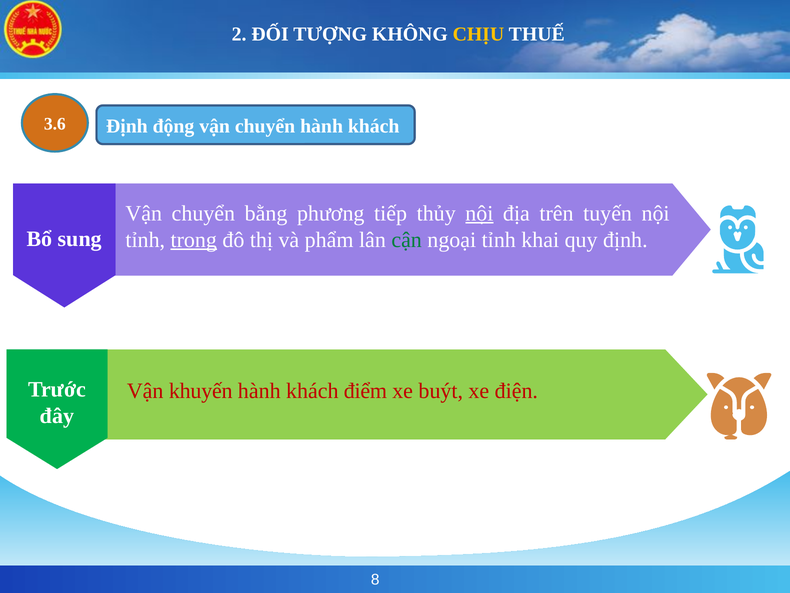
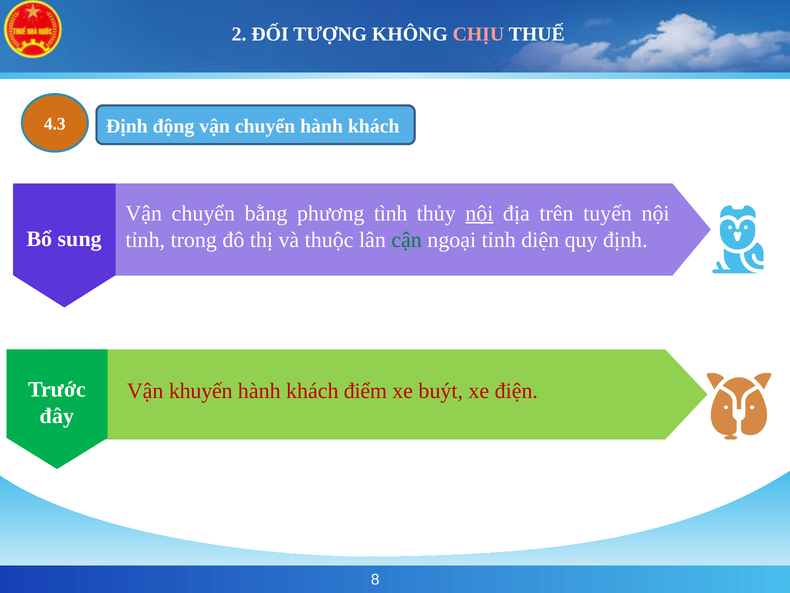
CHỊU colour: yellow -> pink (478, 34)
3.6: 3.6 -> 4.3 (55, 124)
tiếp: tiếp -> tình (391, 213)
trong underline: present -> none (194, 240)
phẩm: phẩm -> thuộc (329, 240)
khai: khai -> diện (540, 240)
